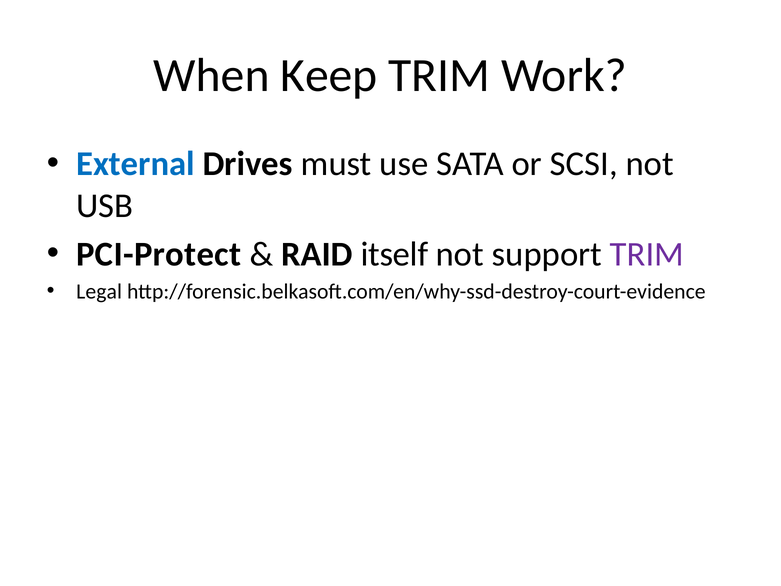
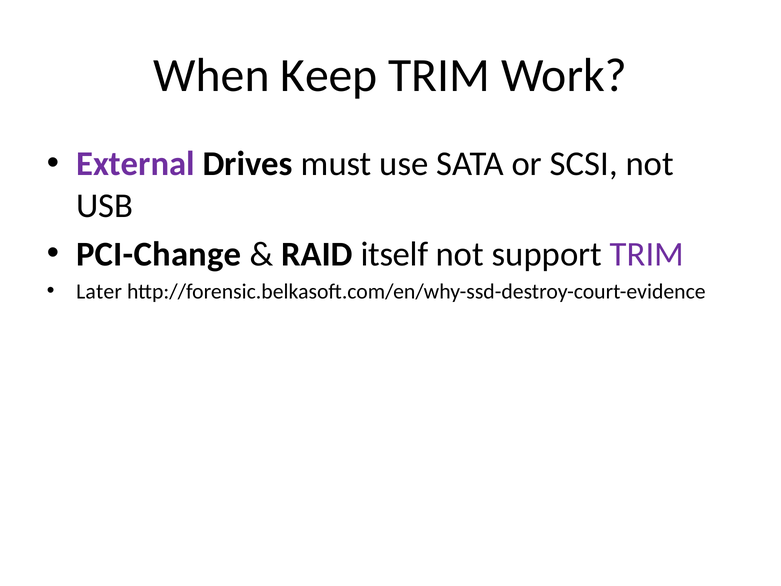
External colour: blue -> purple (135, 164)
PCI-Protect: PCI-Protect -> PCI-Change (159, 254)
Legal: Legal -> Later (99, 291)
